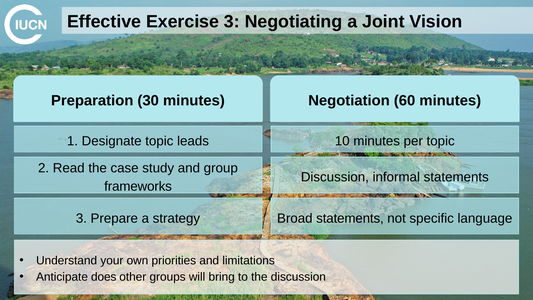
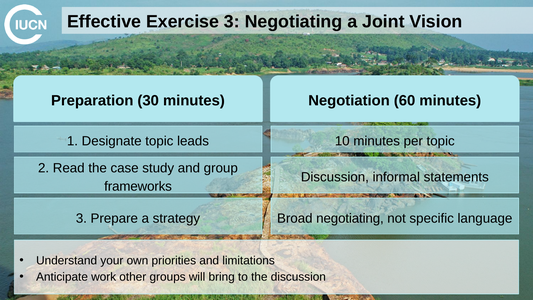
Broad statements: statements -> negotiating (350, 218)
does: does -> work (104, 277)
